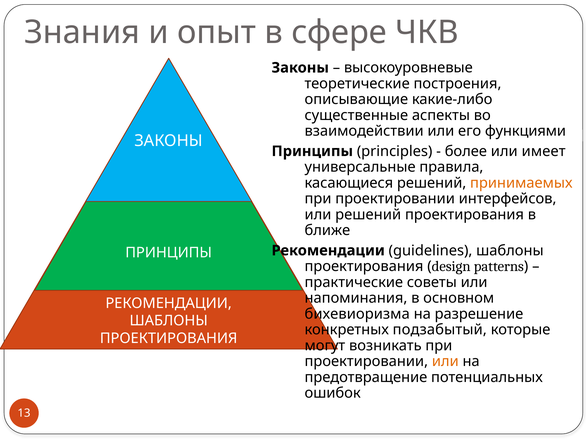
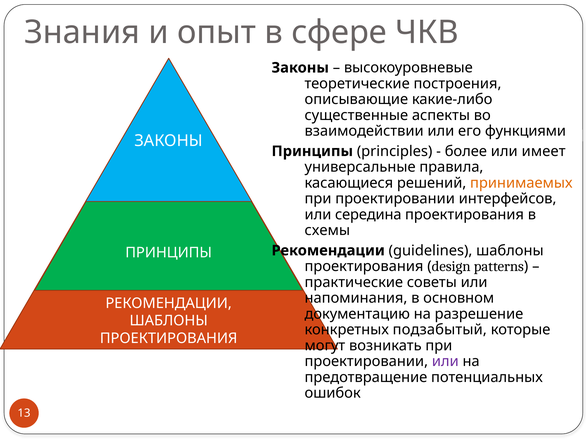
или решений: решений -> середина (368, 215)
ближе: ближе -> схемы (327, 231)
бихевиоризма: бихевиоризма -> документацию (357, 314)
или colour: orange -> purple (445, 362)
